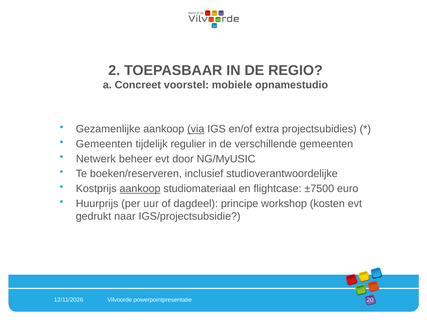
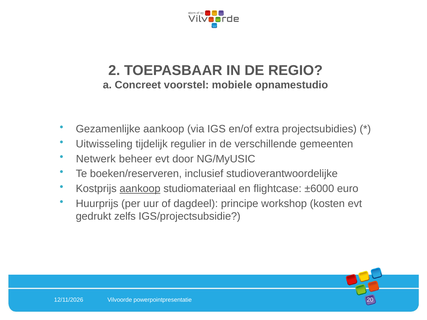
via underline: present -> none (196, 129)
Gemeenten: Gemeenten -> Uitwisseling (104, 144)
±7500: ±7500 -> ±6000 (319, 189)
naar: naar -> zelfs (125, 217)
